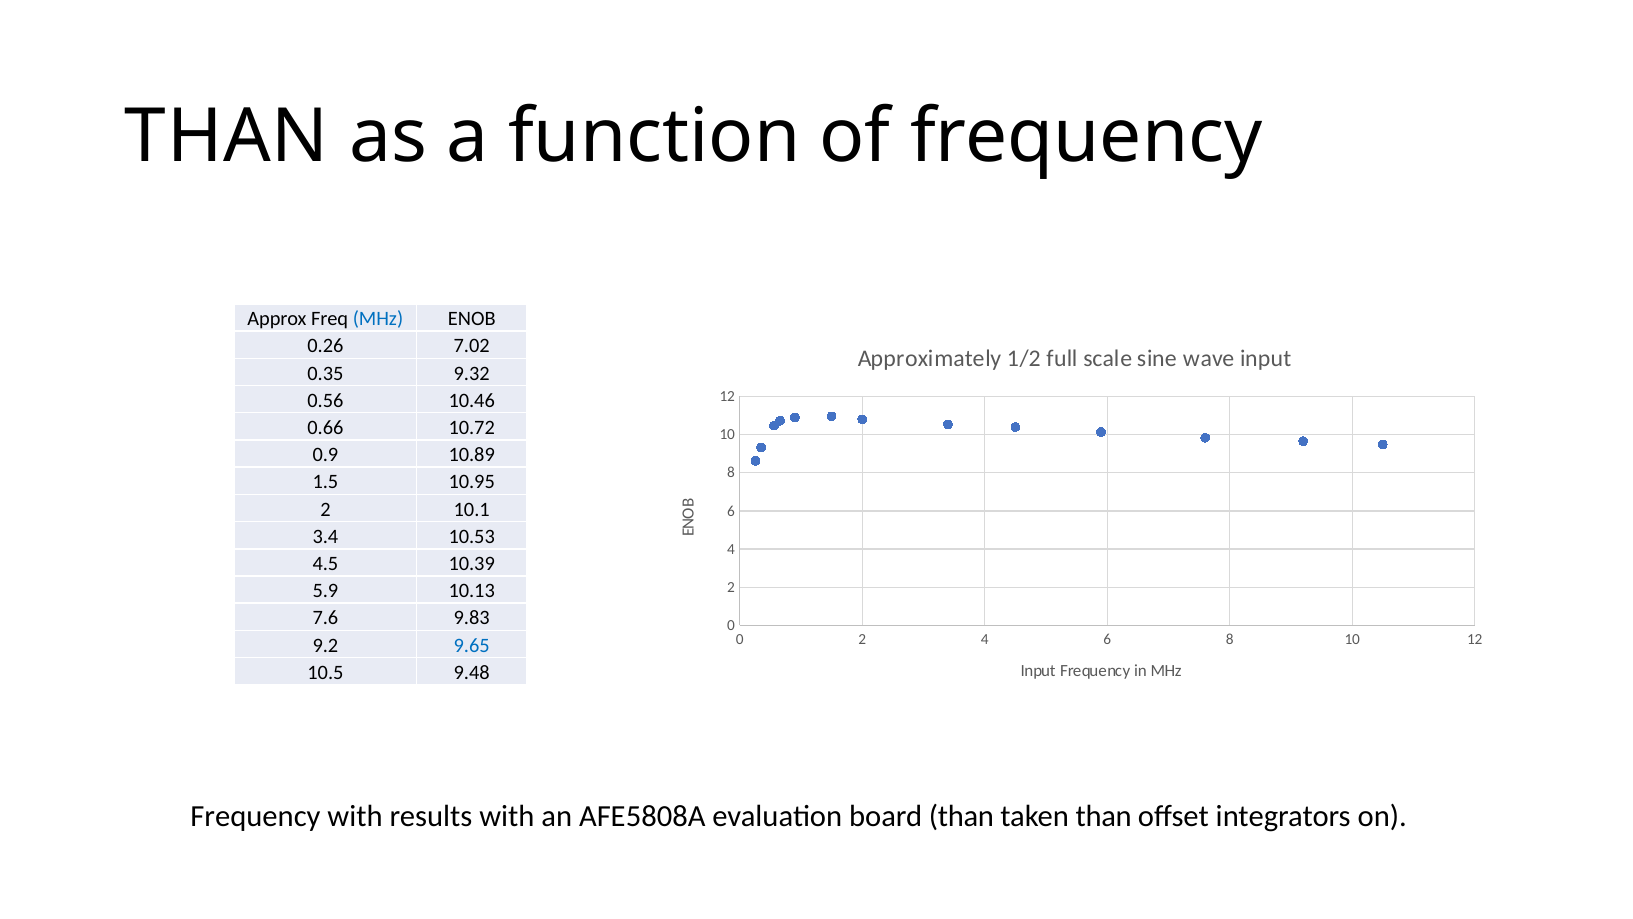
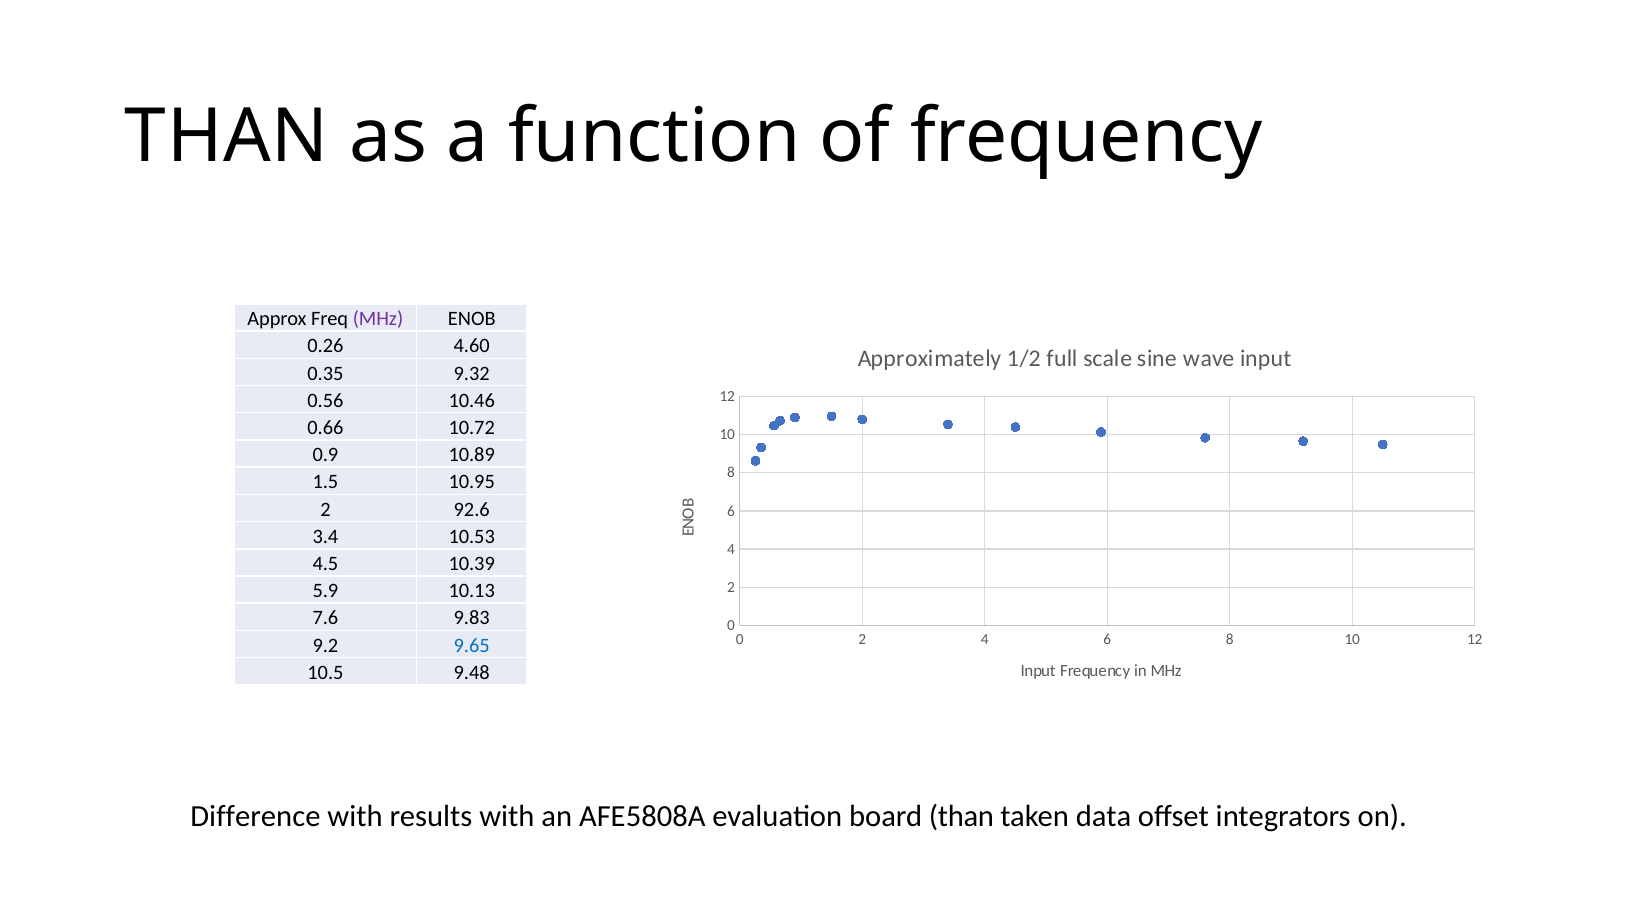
MHz colour: blue -> purple (378, 319)
7.02: 7.02 -> 4.60 (472, 346)
10.1: 10.1 -> 92.6 (472, 509)
Frequency: Frequency -> Difference (255, 816)
taken than: than -> data (1104, 816)
